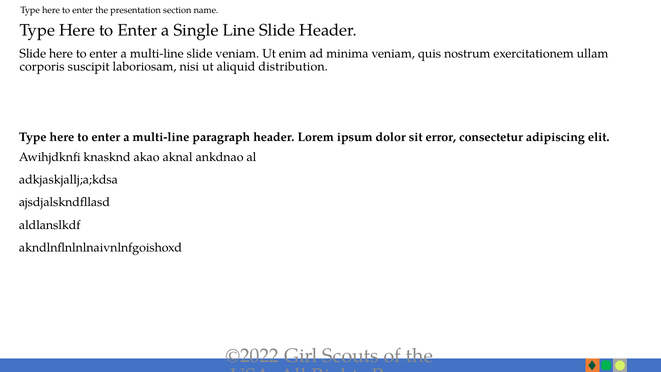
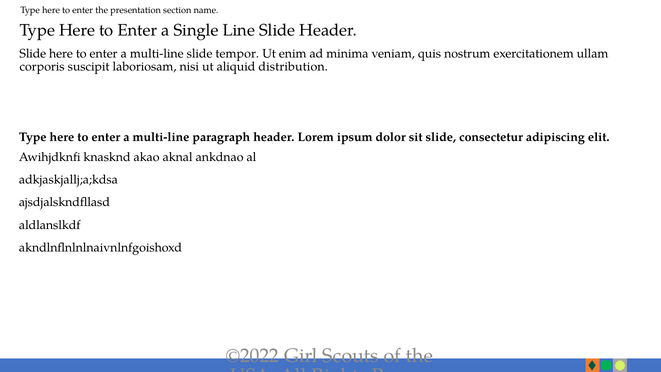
slide veniam: veniam -> tempor (237, 53)
sit error: error -> slide (441, 137)
